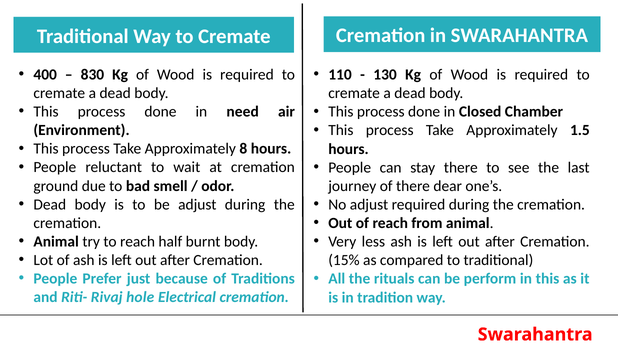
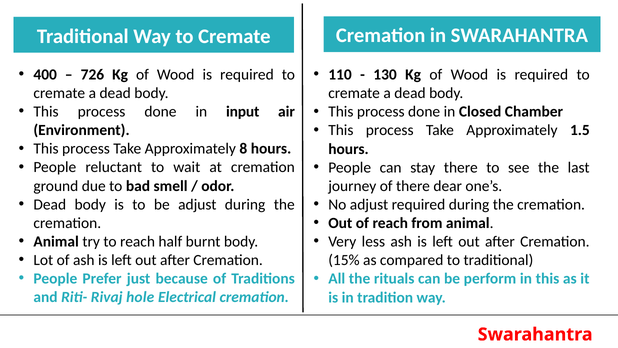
830: 830 -> 726 (92, 74)
need: need -> input (243, 112)
